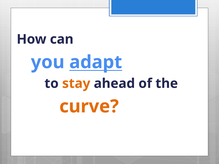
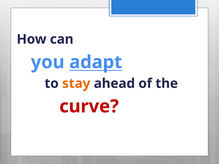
curve colour: orange -> red (89, 107)
